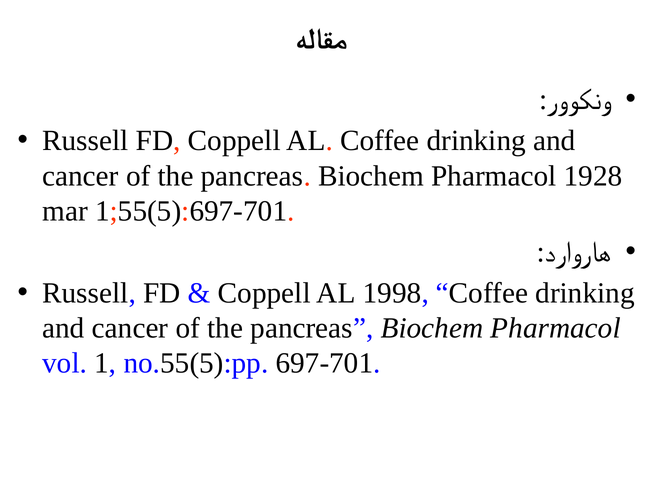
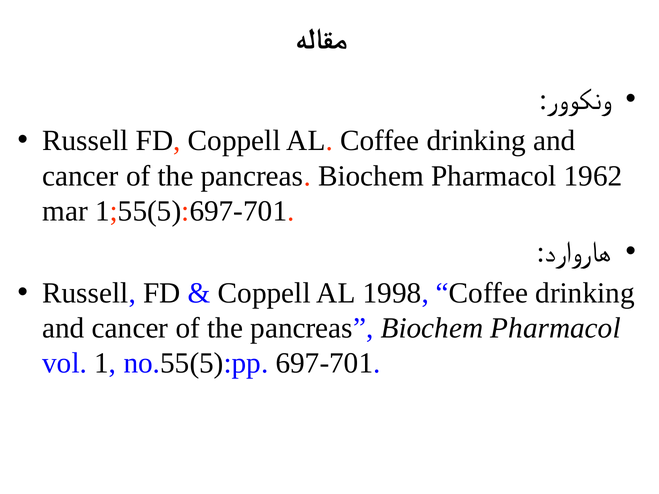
1928: 1928 -> 1962 (593, 176)
